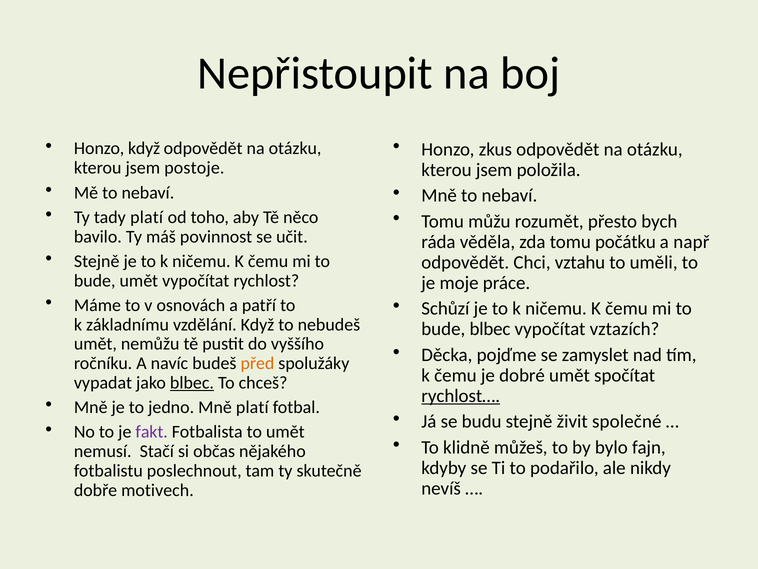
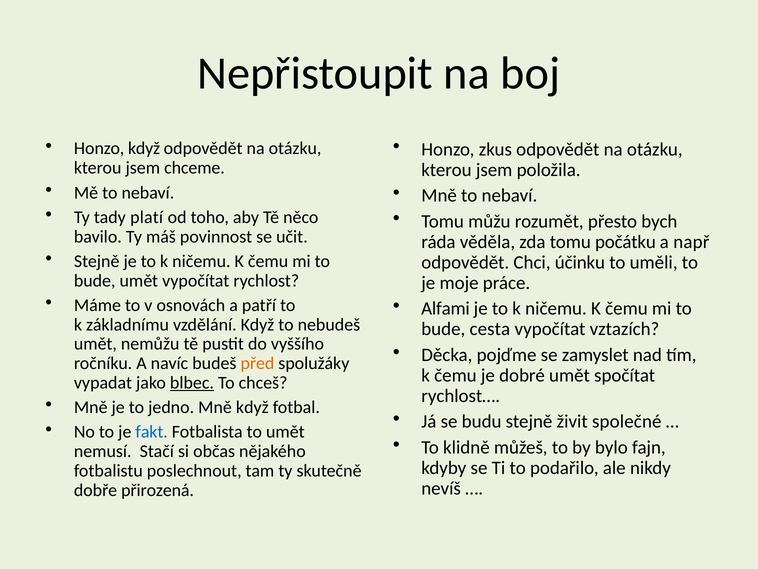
postoje: postoje -> chceme (195, 168)
vztahu: vztahu -> účinku (580, 262)
Schůzí: Schůzí -> Alfami (445, 308)
bude blbec: blbec -> cesta (490, 329)
rychlost… underline: present -> none (461, 396)
Mně platí: platí -> když (252, 407)
fakt colour: purple -> blue (152, 432)
motivech: motivech -> přirozená (158, 490)
